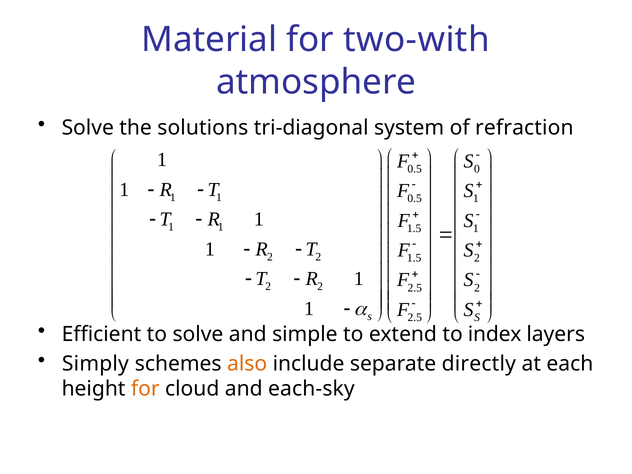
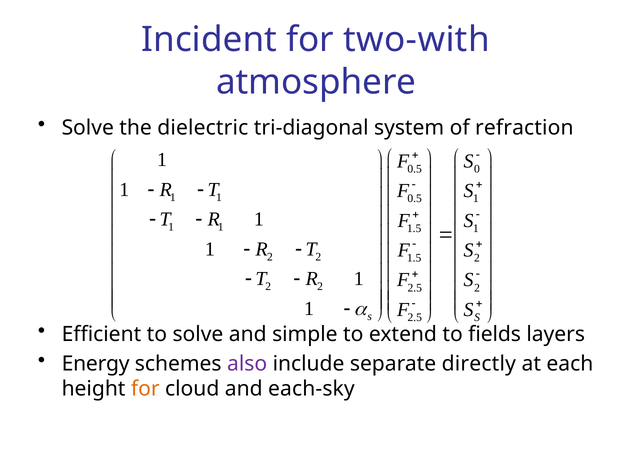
Material: Material -> Incident (209, 40)
solutions: solutions -> dielectric (203, 128)
index: index -> fields (495, 334)
Simply: Simply -> Energy (96, 364)
also colour: orange -> purple (247, 364)
